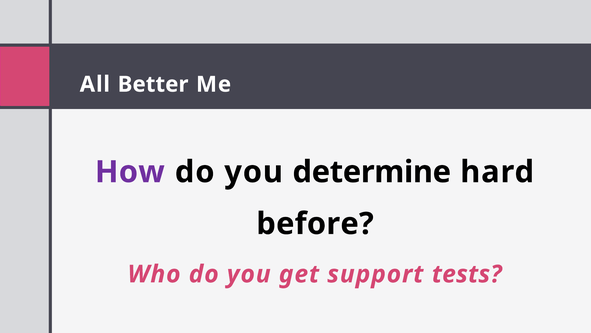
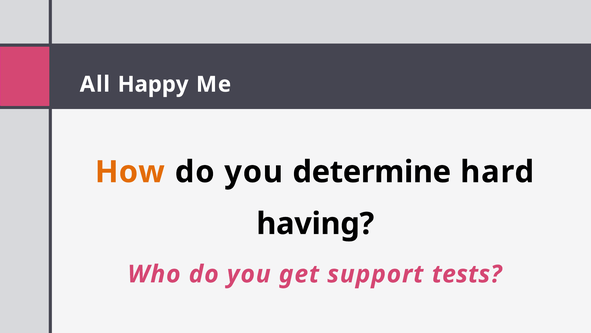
Better: Better -> Happy (153, 84)
How colour: purple -> orange (130, 172)
before: before -> having (315, 223)
